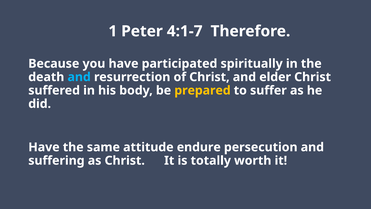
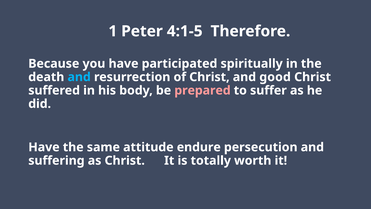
4:1-7: 4:1-7 -> 4:1-5 (185, 31)
elder: elder -> good (275, 77)
prepared colour: yellow -> pink (202, 90)
